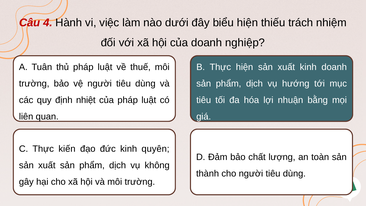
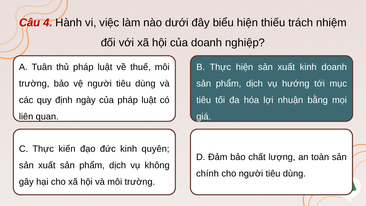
nhiệt: nhiệt -> ngày (86, 100)
thành: thành -> chính (208, 173)
